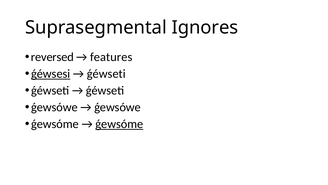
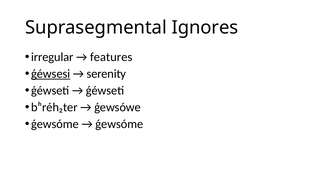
reversed: reversed -> irregular (52, 57)
ǵéwseti: ǵéwseti -> serenity (106, 74)
ǵewsówe: ǵewsówe -> bʰréh₂ter (54, 107)
ǵewsóme underline: present -> none (119, 124)
